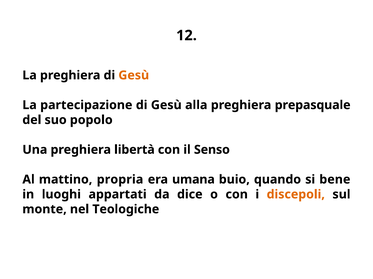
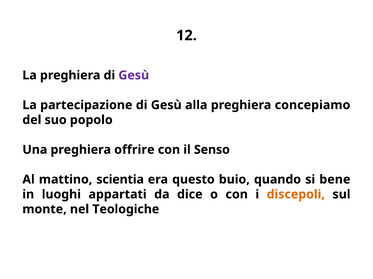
Gesù colour: orange -> purple (134, 75)
prepasquale: prepasquale -> concepiamo (313, 105)
libertà: libertà -> offrire (134, 150)
propria: propria -> scientia (120, 180)
umana: umana -> questo (193, 180)
